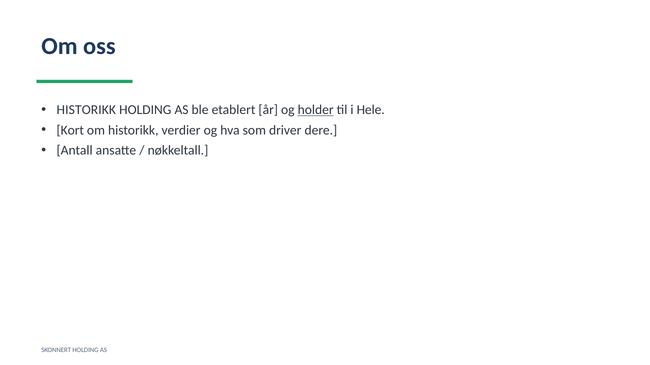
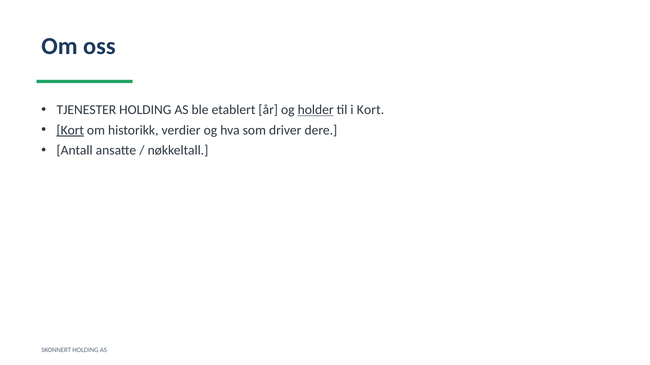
HISTORIKK: HISTORIKK -> TJENESTER (86, 110)
i Hele: Hele -> Kort (371, 110)
Kort underline: none -> present (70, 130)
